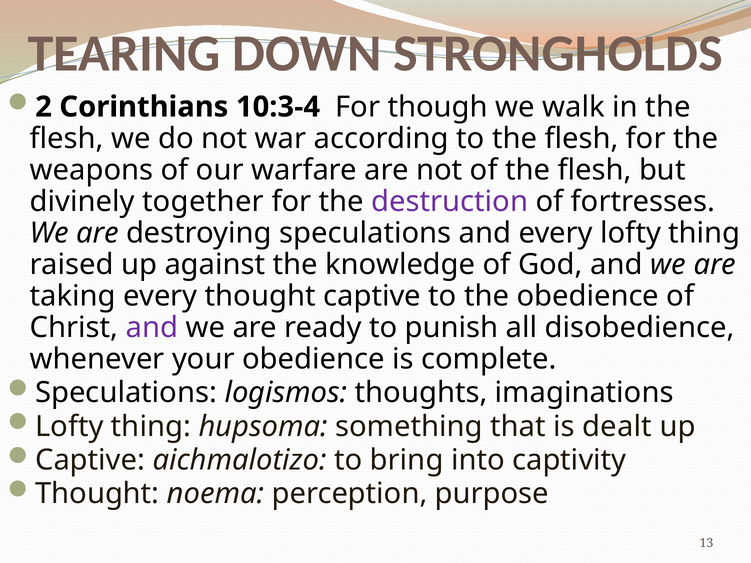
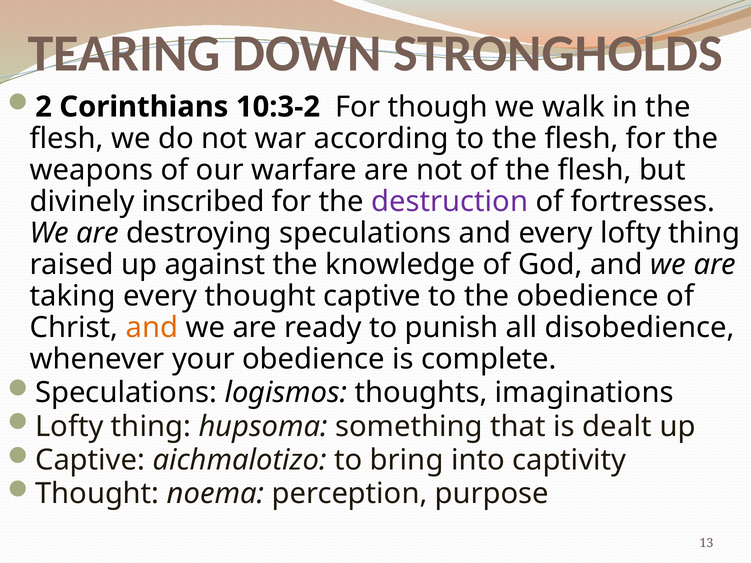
10:3-4: 10:3-4 -> 10:3-2 (278, 107)
together: together -> inscribed (203, 202)
and colour: purple -> orange (152, 328)
